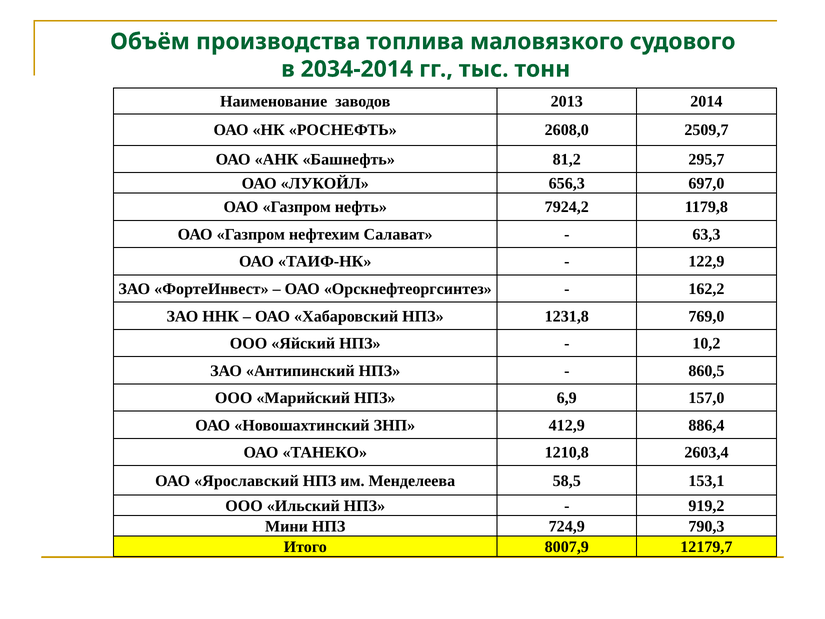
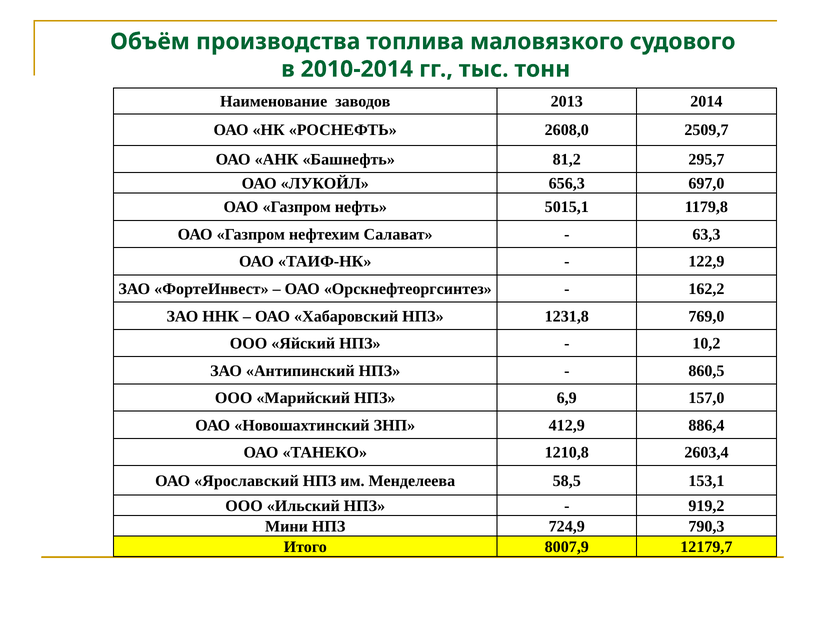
2034-2014: 2034-2014 -> 2010-2014 (357, 69)
7924,2: 7924,2 -> 5015,1 (567, 207)
